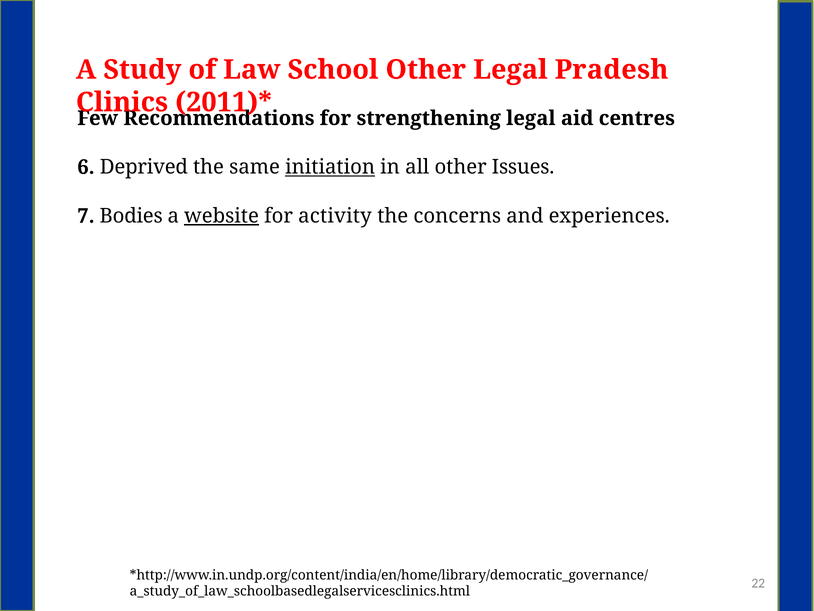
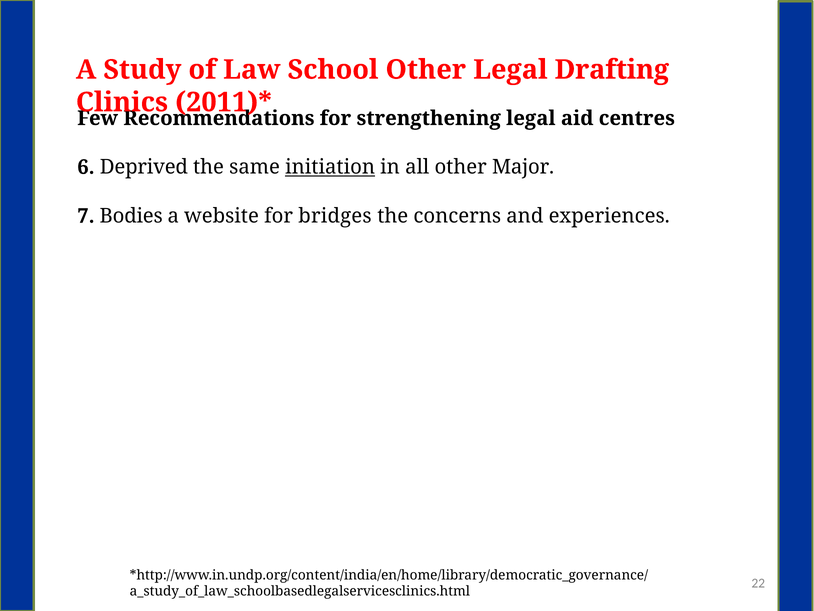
Pradesh: Pradesh -> Drafting (612, 70)
Issues: Issues -> Major (523, 167)
website underline: present -> none (222, 216)
activity: activity -> bridges (335, 216)
